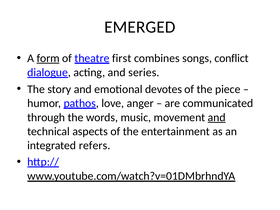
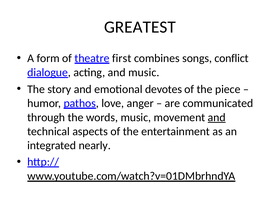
EMERGED: EMERGED -> GREATEST (140, 27)
form underline: present -> none (48, 58)
and series: series -> music (144, 72)
refers: refers -> nearly (95, 145)
